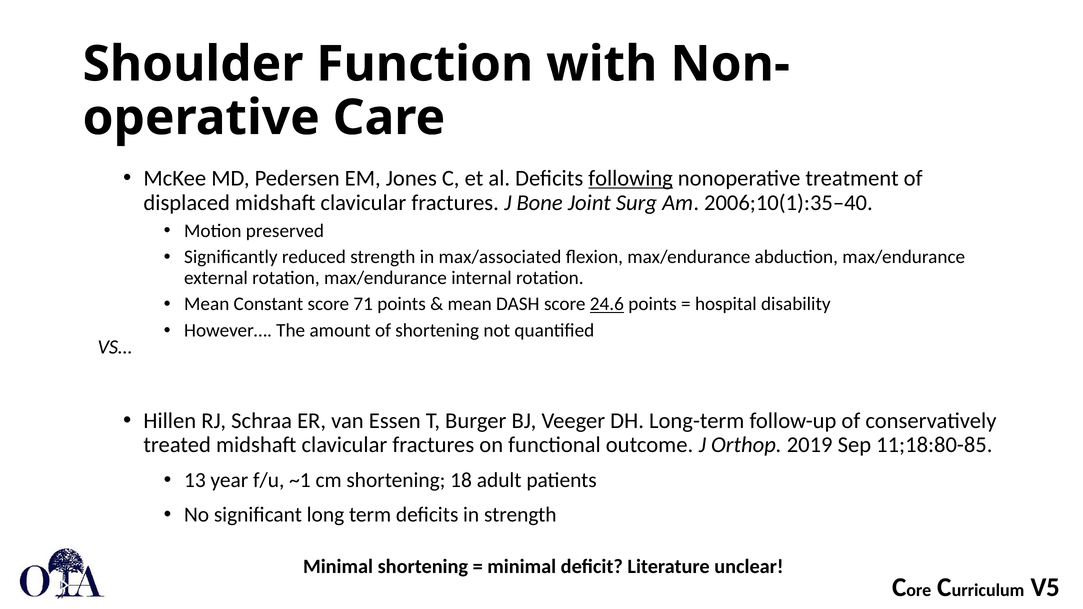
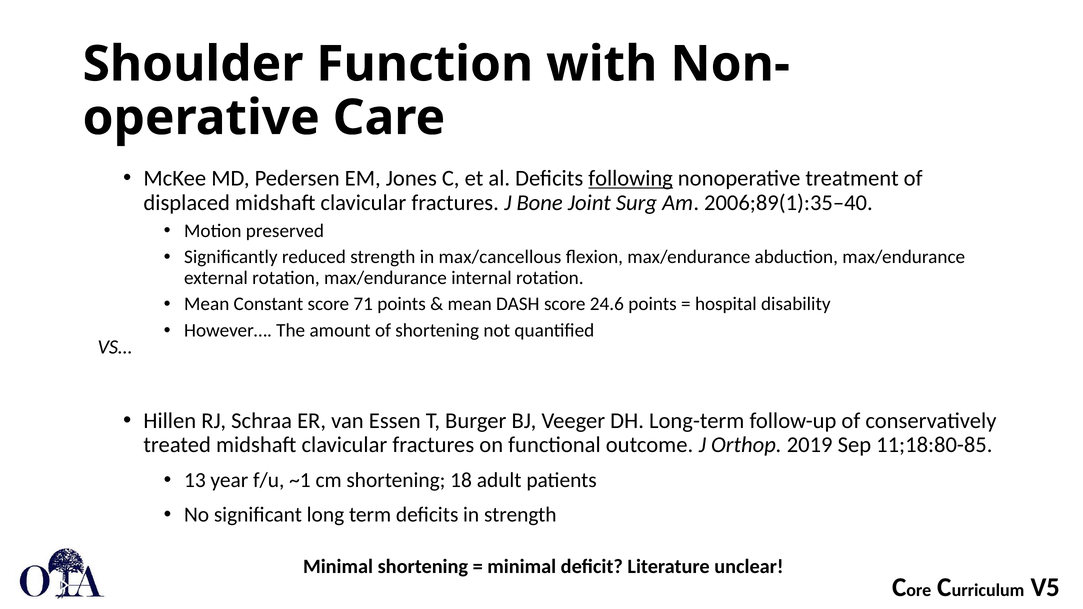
2006;10(1):35–40: 2006;10(1):35–40 -> 2006;89(1):35–40 (788, 203)
max/associated: max/associated -> max/cancellous (500, 257)
24.6 underline: present -> none (607, 304)
